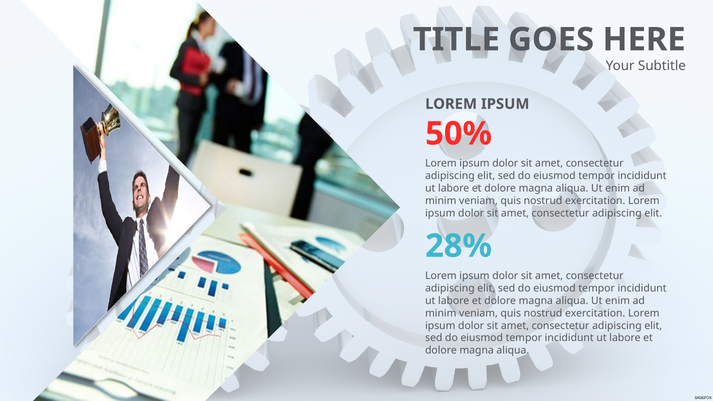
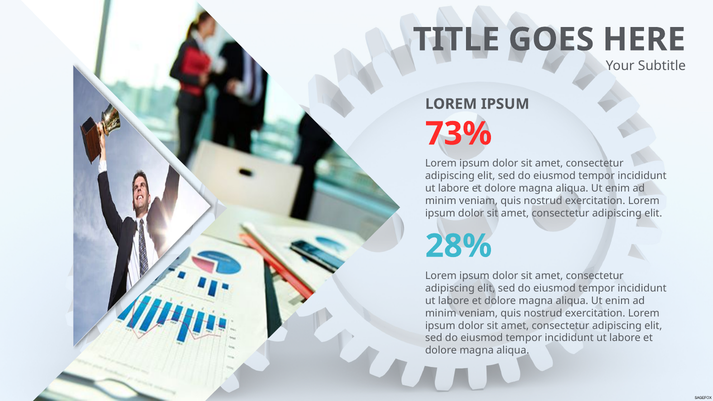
50%: 50% -> 73% (459, 134)
